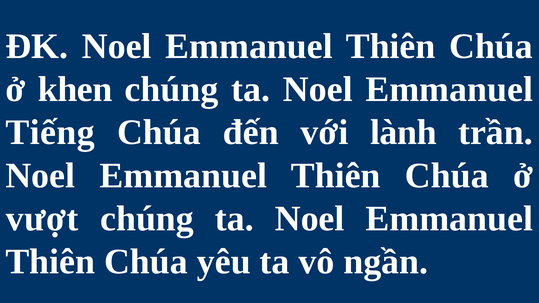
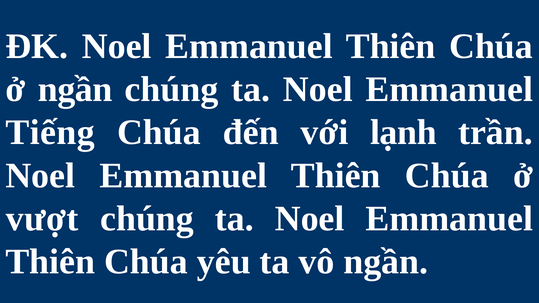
ở khen: khen -> ngần (75, 89)
lành: lành -> lạnh (403, 133)
